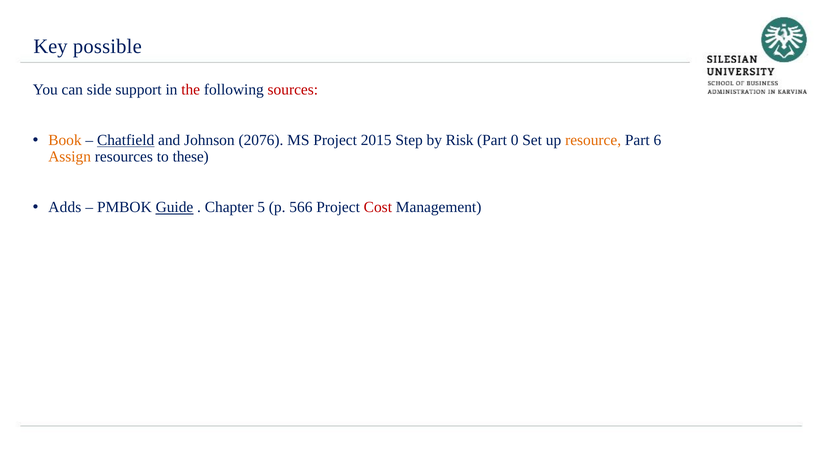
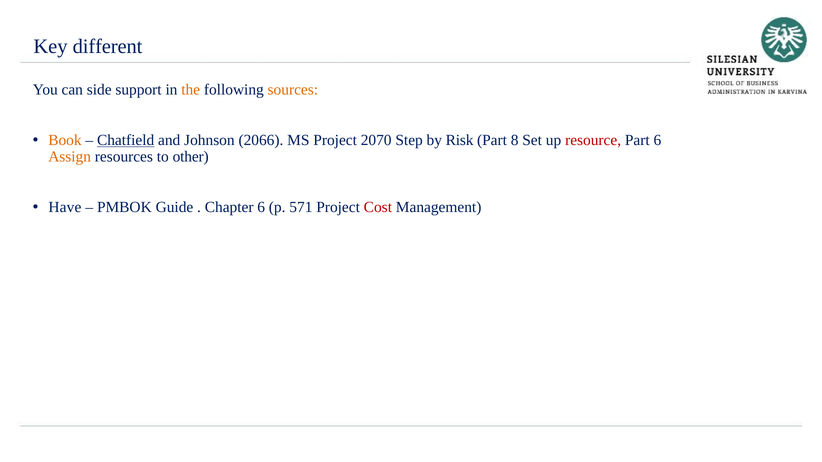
possible: possible -> different (108, 47)
the colour: red -> orange (191, 90)
sources colour: red -> orange (293, 90)
2076: 2076 -> 2066 (261, 140)
2015: 2015 -> 2070 (376, 140)
0: 0 -> 8 (515, 140)
resource colour: orange -> red (593, 140)
these: these -> other (191, 157)
Adds: Adds -> Have (65, 207)
Guide underline: present -> none (174, 207)
Chapter 5: 5 -> 6 (261, 207)
566: 566 -> 571 (301, 207)
